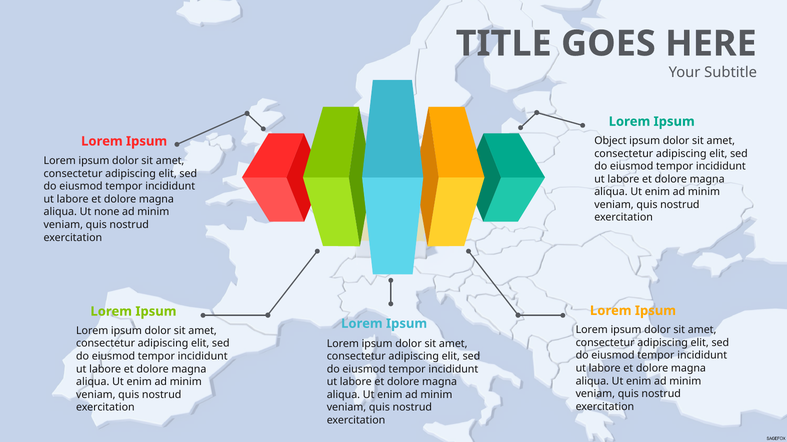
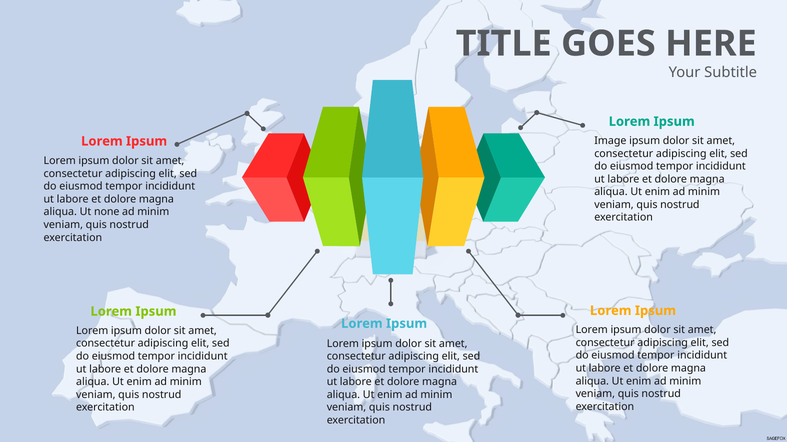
Object: Object -> Image (610, 141)
